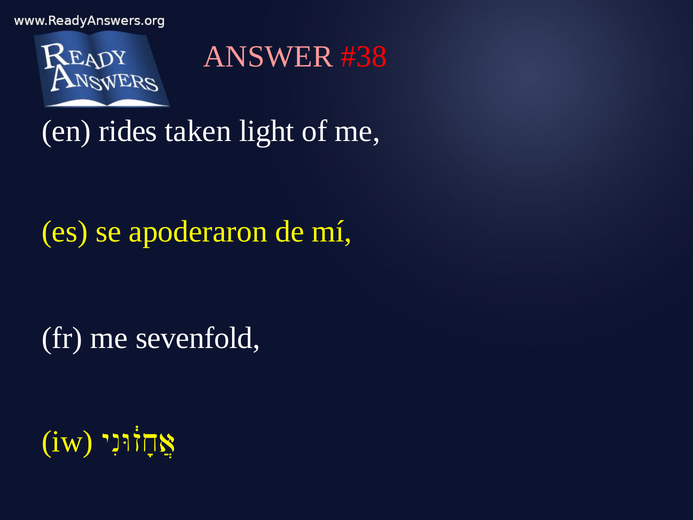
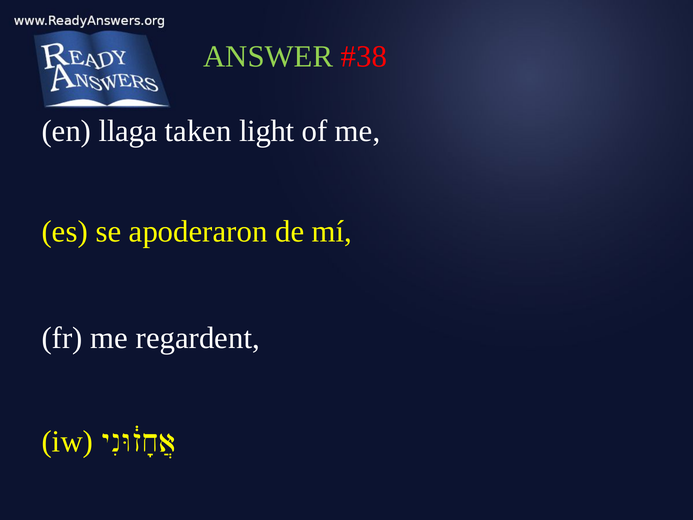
ANSWER colour: pink -> light green (268, 56)
rides: rides -> llaga (128, 131)
sevenfold: sevenfold -> regardent (198, 338)
